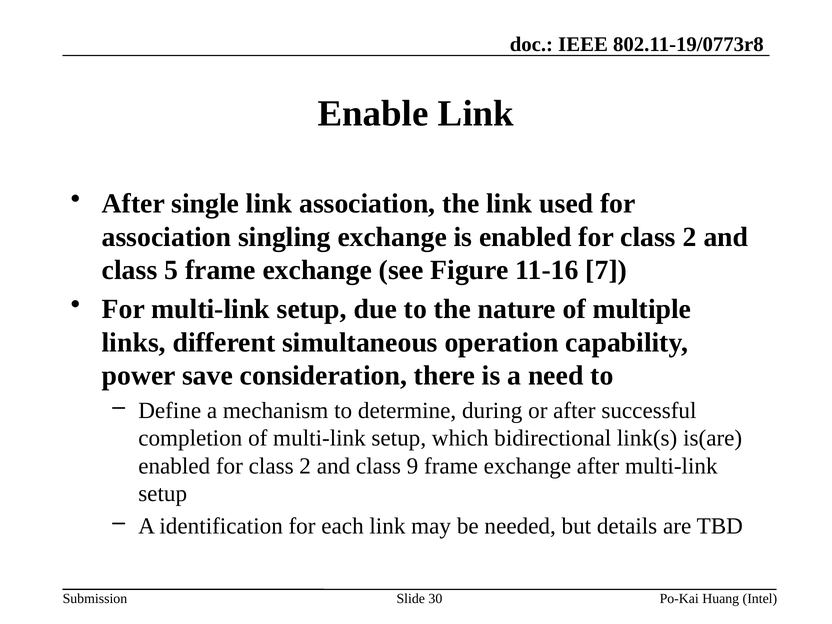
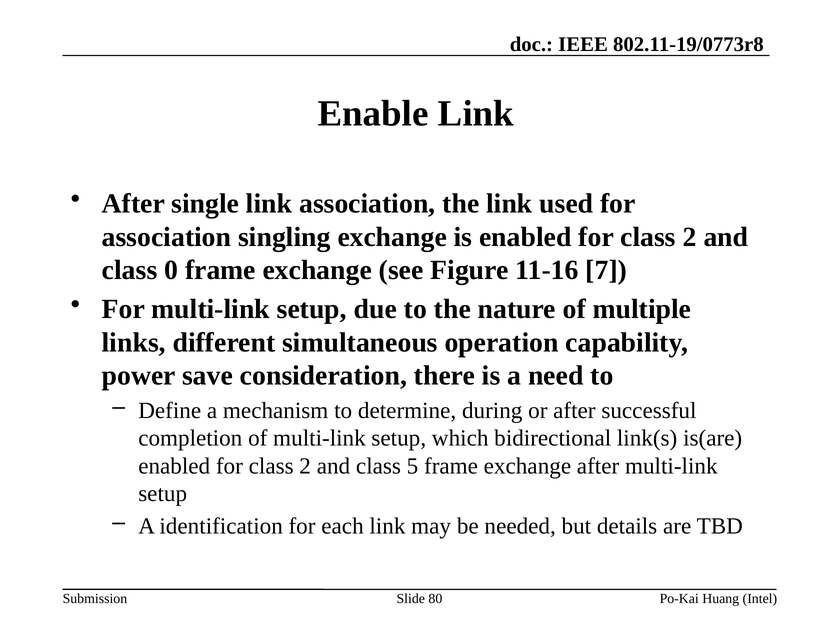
5: 5 -> 0 (171, 270)
9: 9 -> 5 (412, 466)
30: 30 -> 80 (435, 598)
